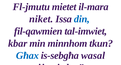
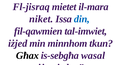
Fl-jmutu: Fl-jmutu -> Fl-jisraq (31, 7)
kbar: kbar -> iżjed (18, 43)
Għax colour: blue -> black (27, 56)
